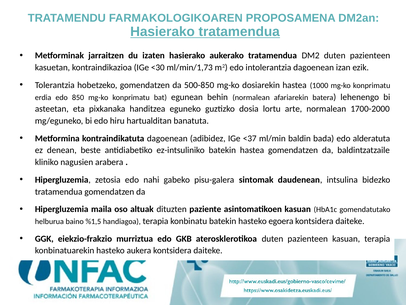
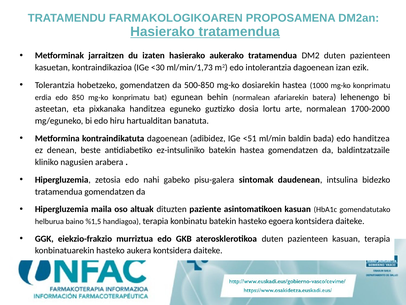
<37: <37 -> <51 (250, 138)
edo alderatuta: alderatuta -> handitzea (371, 138)
